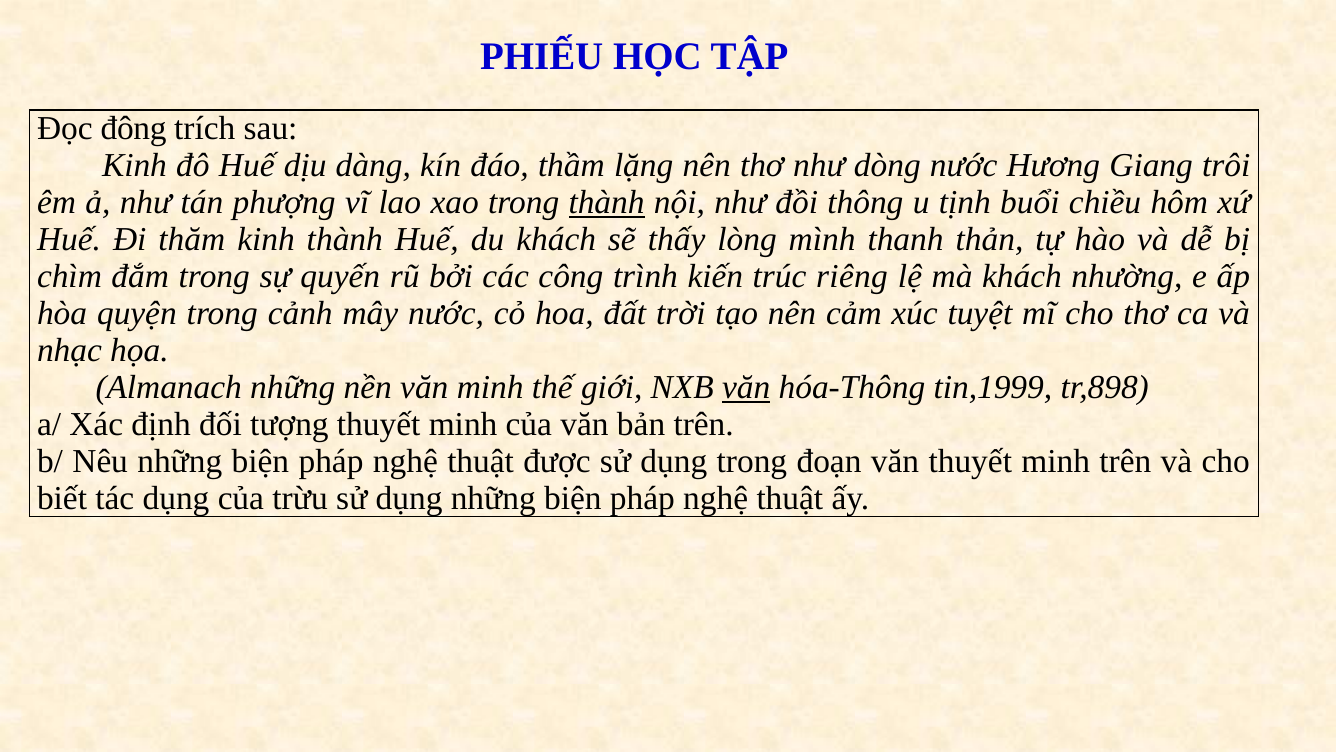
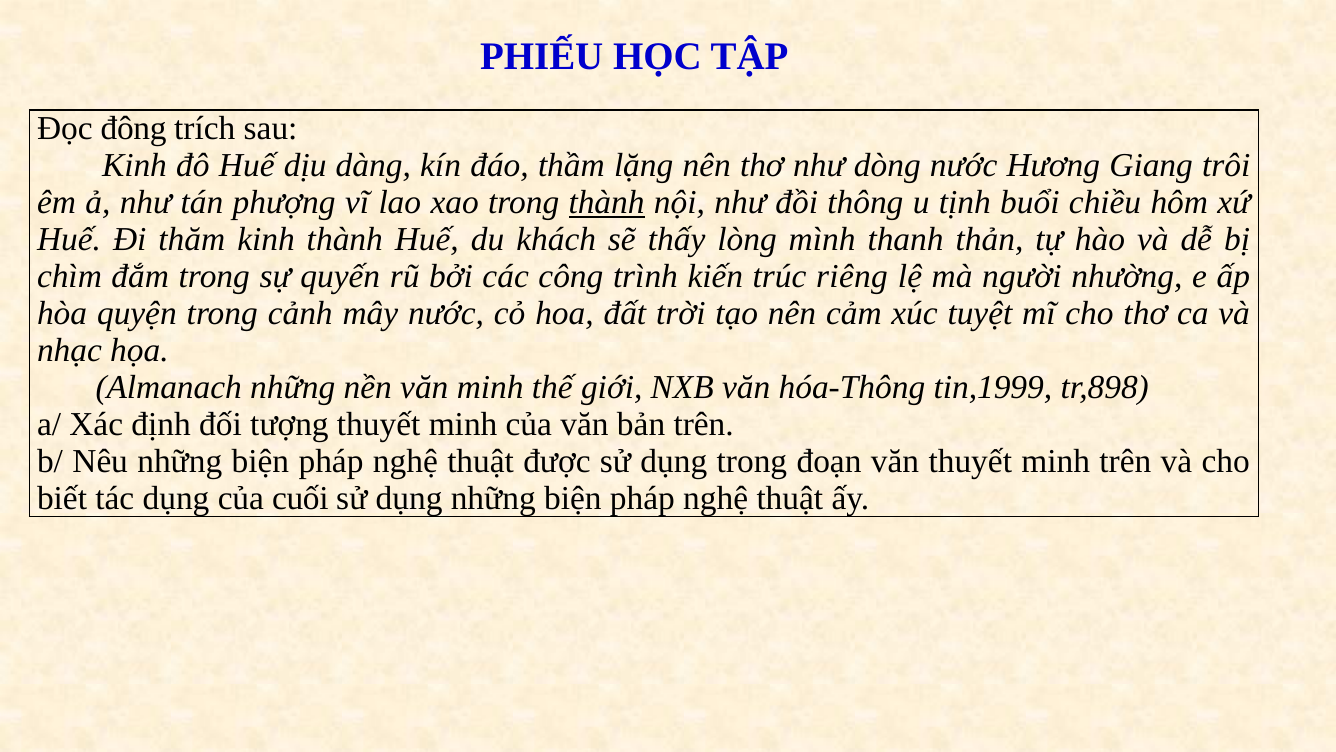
mà khách: khách -> người (1022, 276)
văn underline: present -> none (746, 387)
trừu: trừu -> cuối (300, 498)
